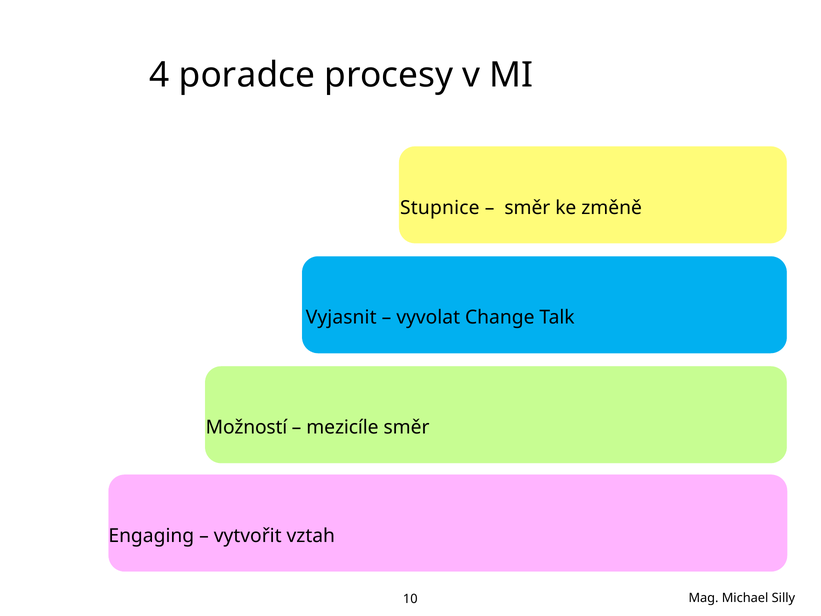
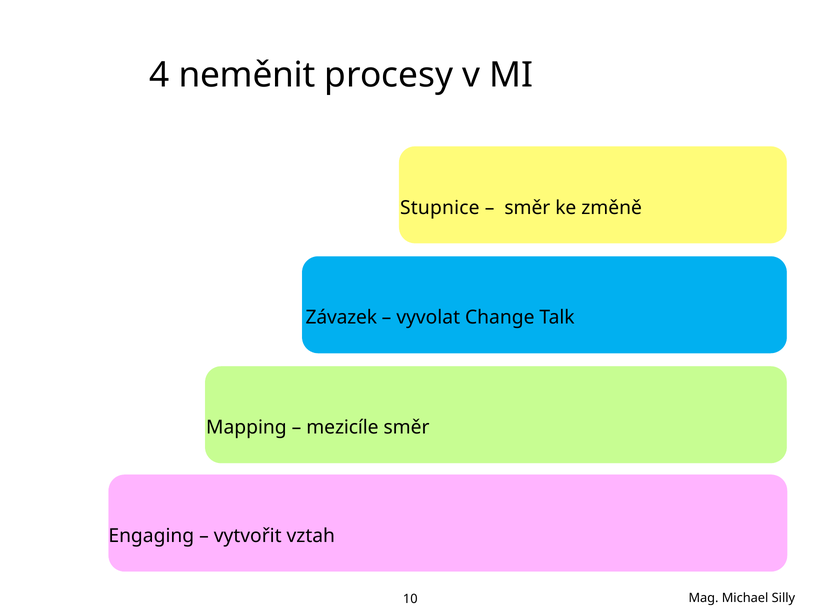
poradce: poradce -> neměnit (247, 75)
Vyjasnit: Vyjasnit -> Závazek (341, 318)
Možností: Možností -> Mapping (246, 427)
